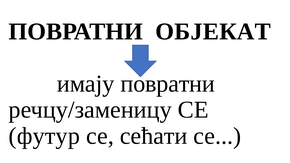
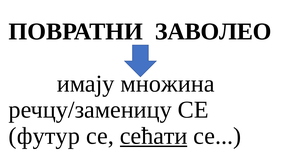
ОБЈЕКАТ: ОБЈЕКАТ -> ЗАВОЛЕО (213, 32)
имају повратни: повратни -> множина (168, 84)
сећати underline: none -> present (154, 136)
